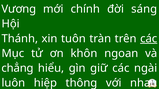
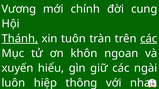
sáng: sáng -> cung (144, 9)
Thánh underline: none -> present (20, 39)
chẳng: chẳng -> xuyến (17, 68)
